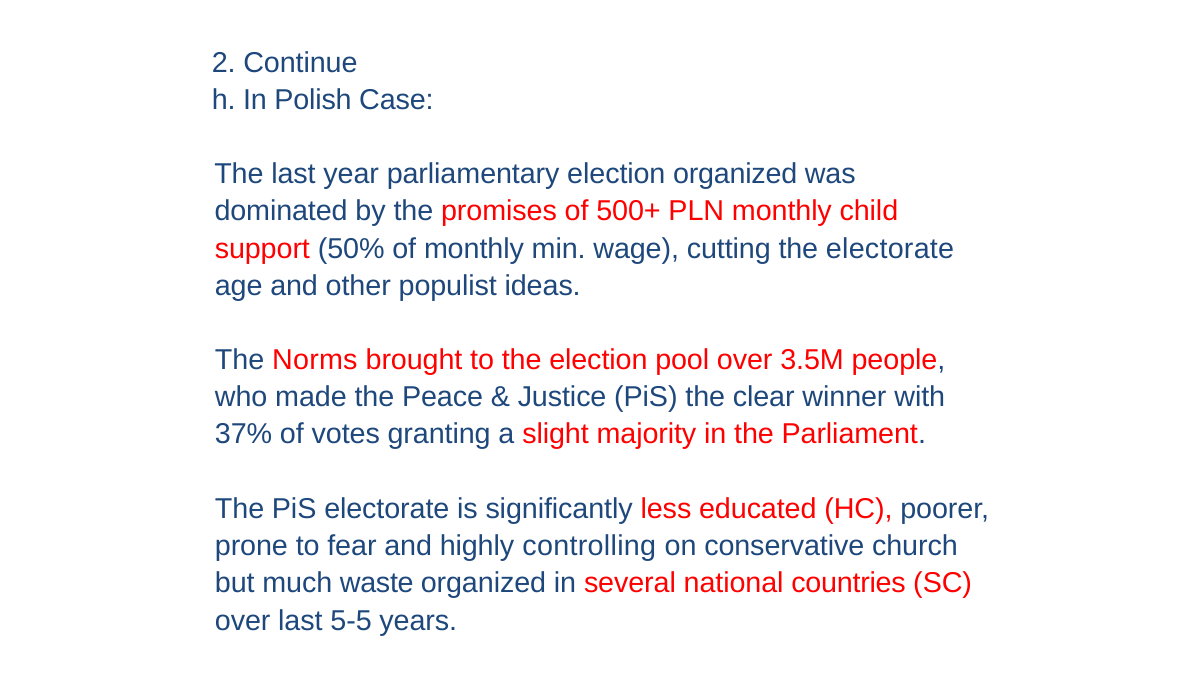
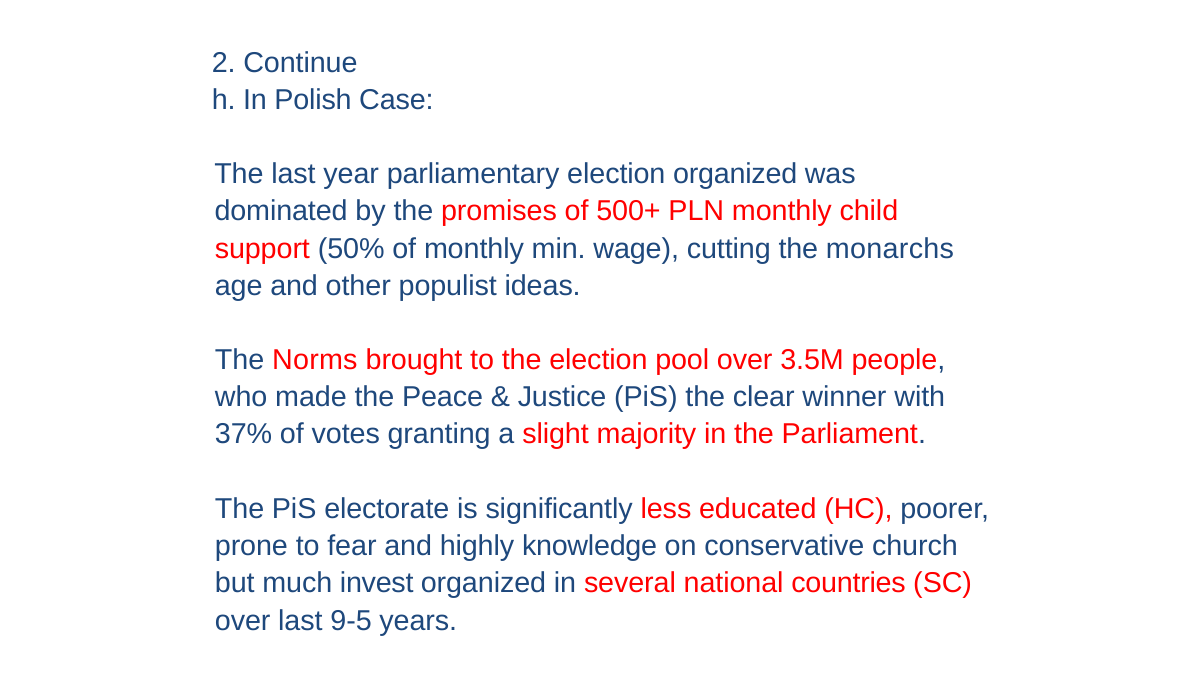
the electorate: electorate -> monarchs (890, 249)
controlling: controlling -> knowledge (590, 546)
waste: waste -> invest (377, 584)
5-5: 5-5 -> 9-5 (351, 621)
